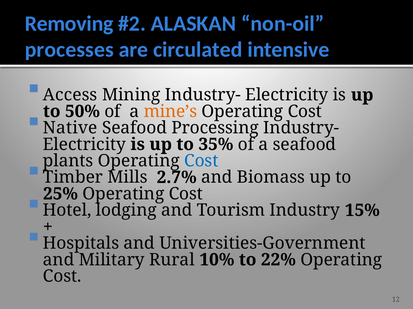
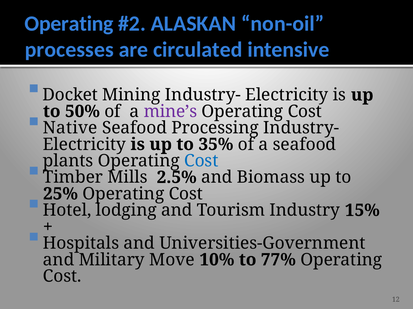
Removing: Removing -> Operating (69, 24)
Access: Access -> Docket (70, 95)
mine’s colour: orange -> purple (170, 112)
2.7%: 2.7% -> 2.5% (177, 178)
Rural: Rural -> Move (172, 260)
22%: 22% -> 77% (278, 260)
